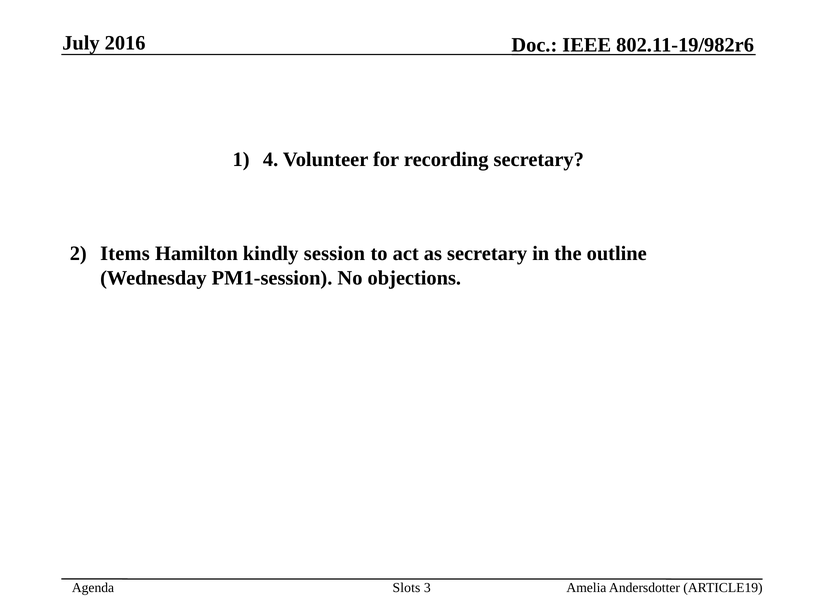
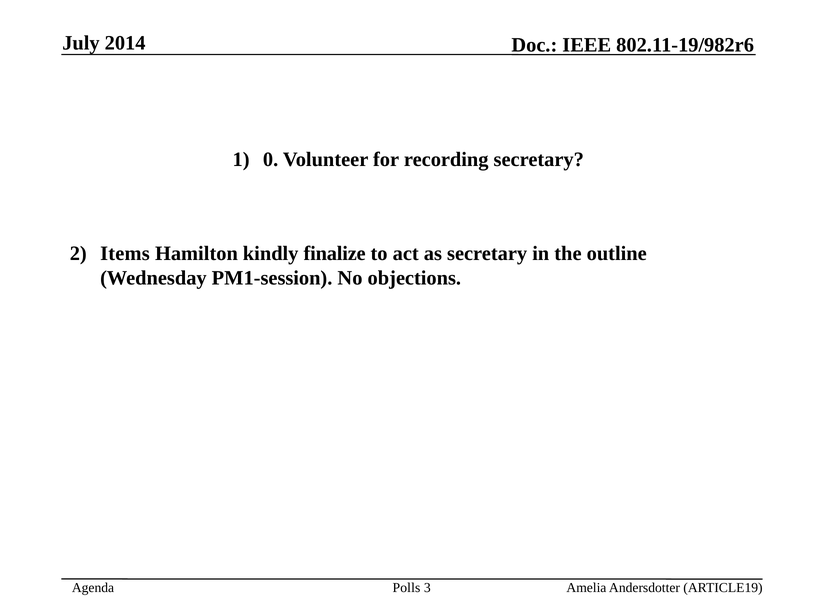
2016: 2016 -> 2014 (125, 43)
4: 4 -> 0 (271, 159)
session: session -> finalize (335, 253)
Slots: Slots -> Polls (406, 588)
